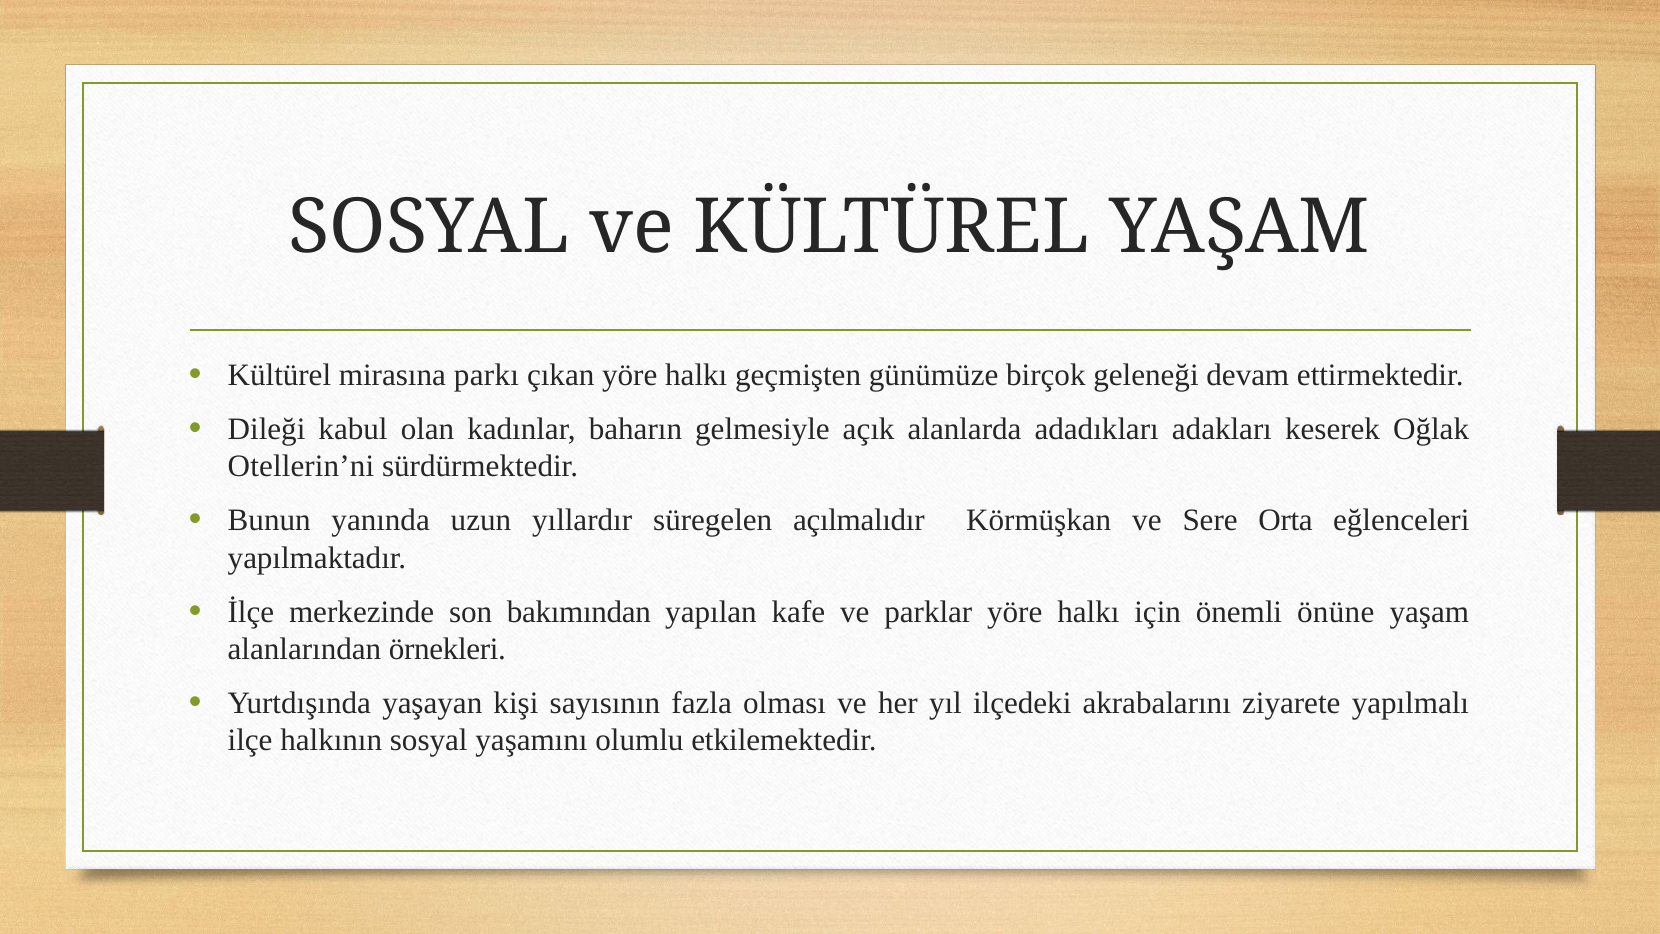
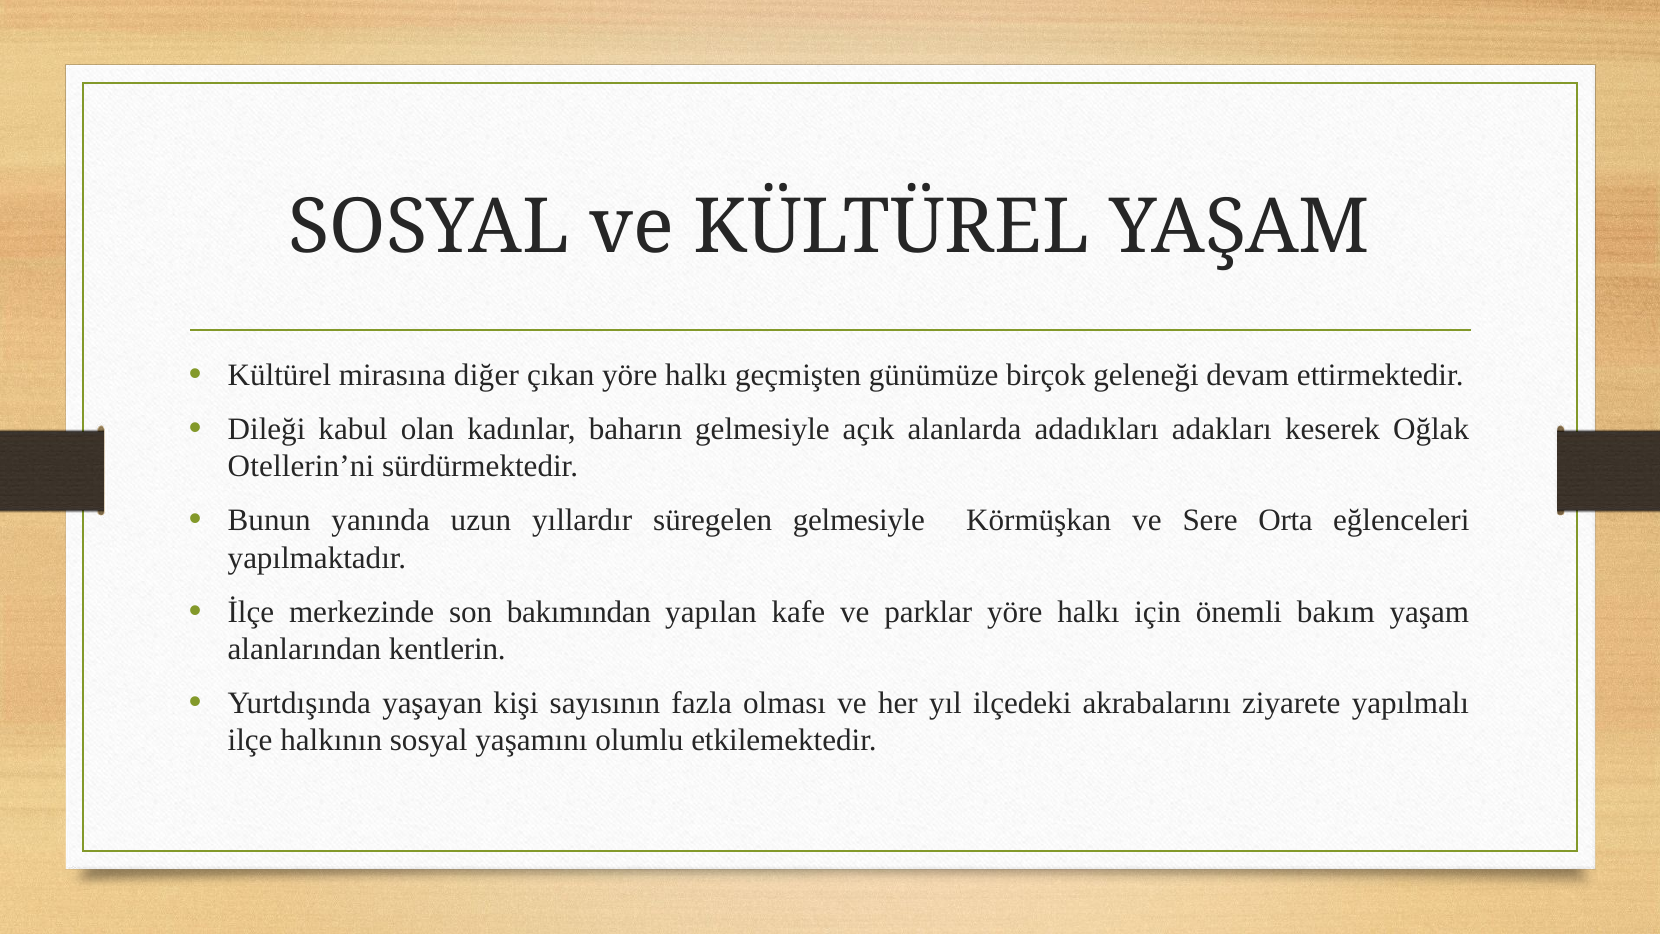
parkı: parkı -> diğer (486, 375)
süregelen açılmalıdır: açılmalıdır -> gelmesiyle (859, 521)
önüne: önüne -> bakım (1336, 612)
örnekleri: örnekleri -> kentlerin (447, 649)
